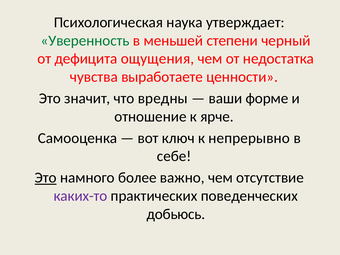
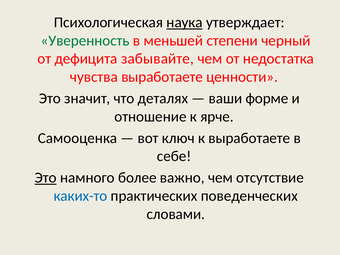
наука underline: none -> present (185, 22)
ощущения: ощущения -> забывайте (157, 59)
вредны: вредны -> деталях (163, 98)
к непрерывно: непрерывно -> выработаете (249, 138)
каких-то colour: purple -> blue (80, 196)
добьюсь: добьюсь -> словами (176, 214)
